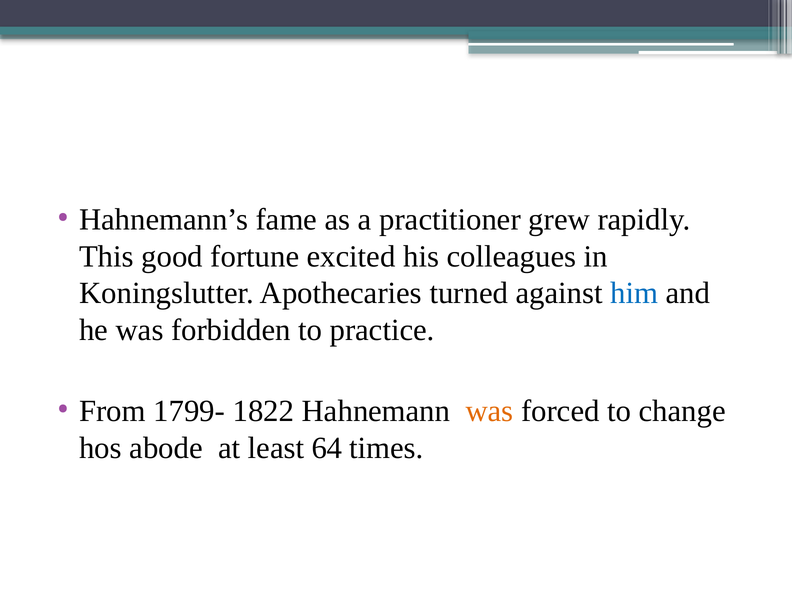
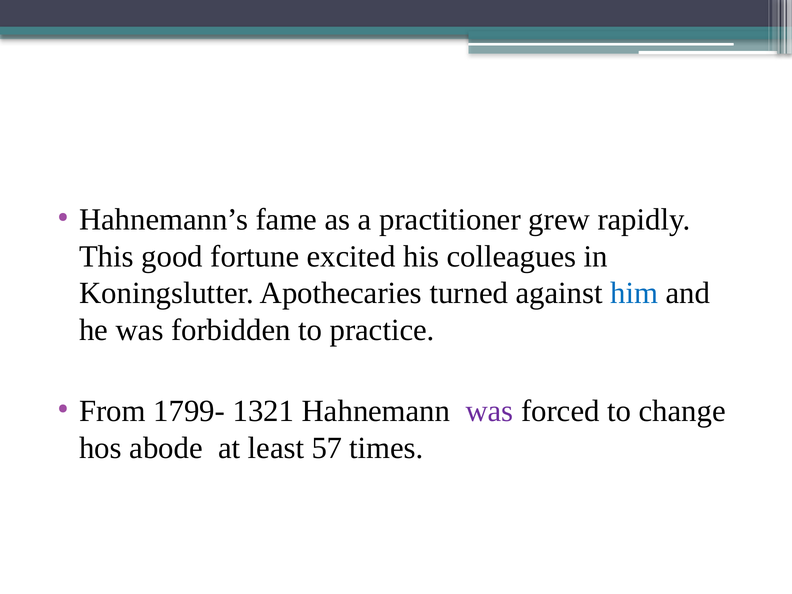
1822: 1822 -> 1321 (263, 411)
was colour: orange -> purple (490, 411)
64: 64 -> 57 (327, 448)
